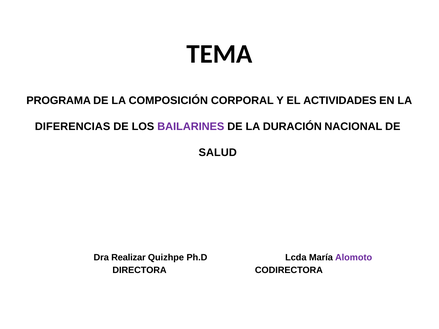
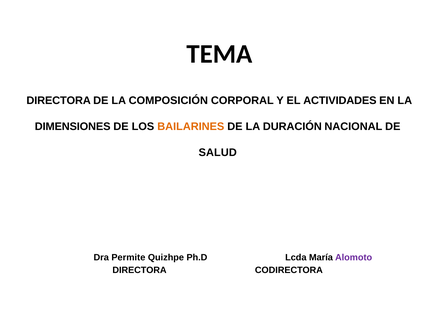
PROGRAMA: PROGRAMA -> DIRECTORA (59, 101)
DIFERENCIAS: DIFERENCIAS -> DIMENSIONES (73, 127)
BAILARINES colour: purple -> orange (191, 127)
Realizar: Realizar -> Permite (128, 258)
